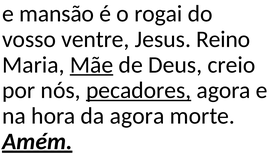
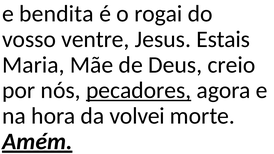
mansão: mansão -> bendita (56, 14)
Reino: Reino -> Estais (223, 39)
Mãe underline: present -> none (92, 65)
da agora: agora -> volvei (137, 116)
